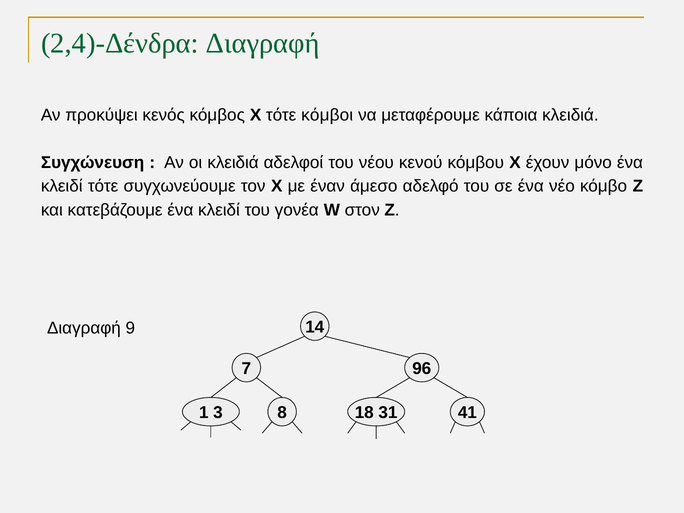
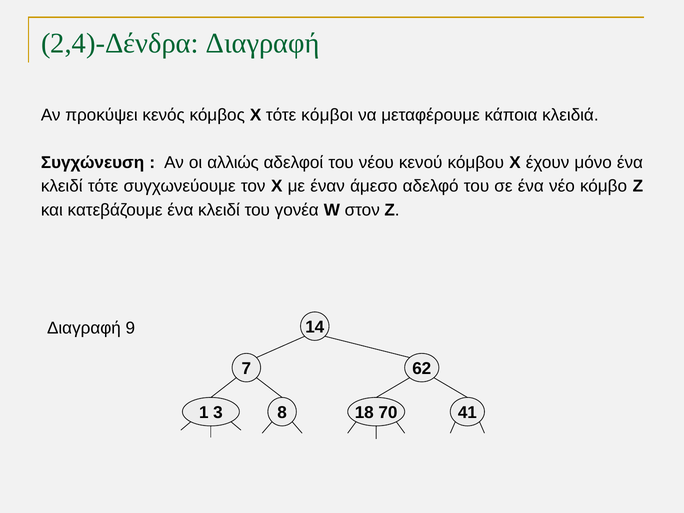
οι κλειδιά: κλειδιά -> αλλιώς (233, 162)
96: 96 -> 62 (422, 369)
31: 31 -> 70 (388, 413)
